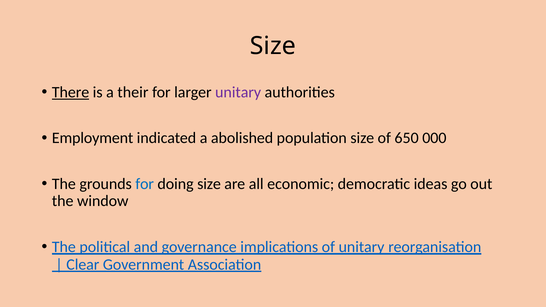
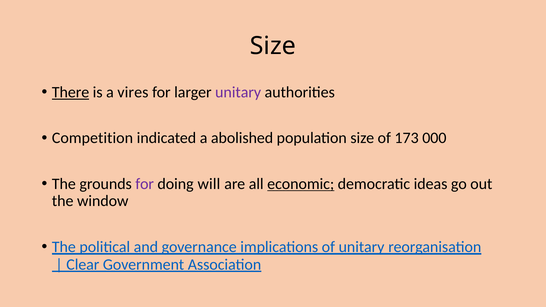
their: their -> vires (133, 92)
Employment: Employment -> Competition (92, 138)
650: 650 -> 173 (407, 138)
for colour: blue -> purple (145, 184)
doing size: size -> will (209, 184)
economic underline: none -> present (301, 184)
